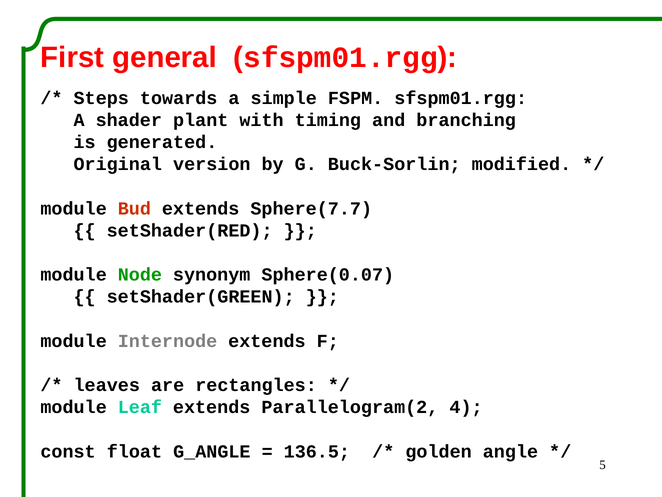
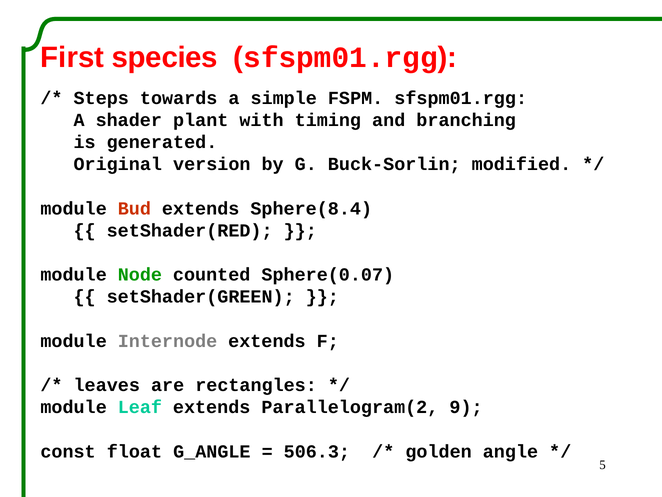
general: general -> species (165, 57)
Sphere(7.7: Sphere(7.7 -> Sphere(8.4 (311, 208)
synonym: synonym -> counted (212, 274)
4: 4 -> 9 (466, 407)
136.5: 136.5 -> 506.3 (317, 451)
